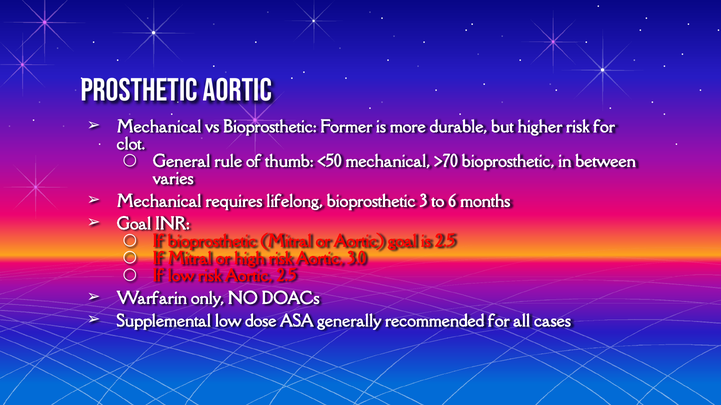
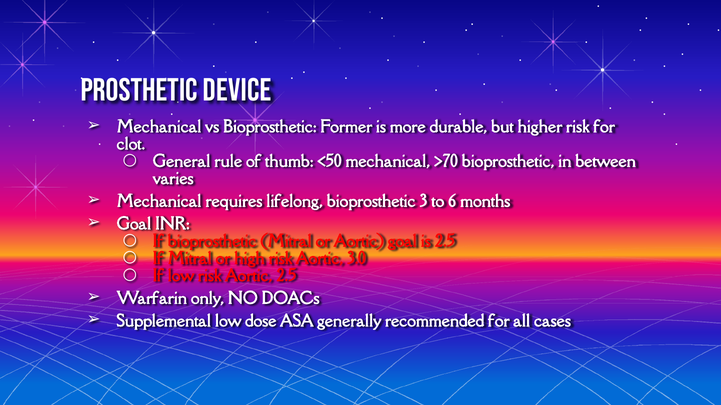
Prosthetic Aortic: Aortic -> Device (237, 90)
